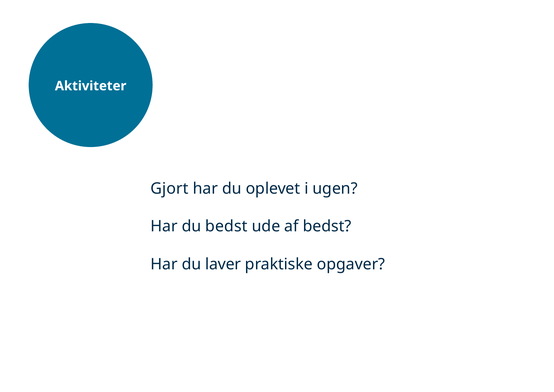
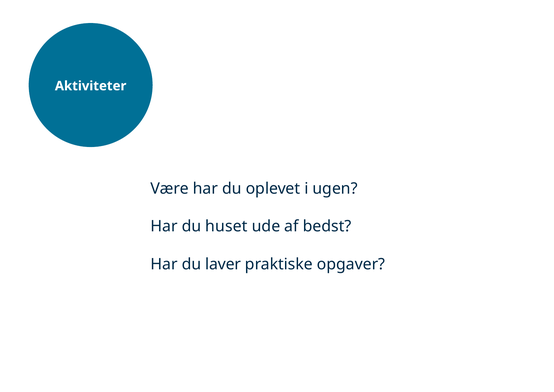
Gjort: Gjort -> Være (170, 188)
du bedst: bedst -> huset (226, 226)
